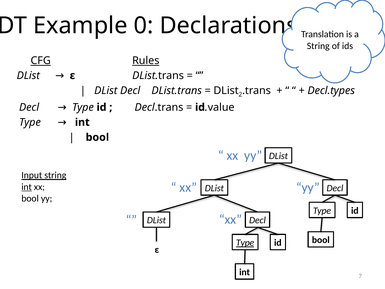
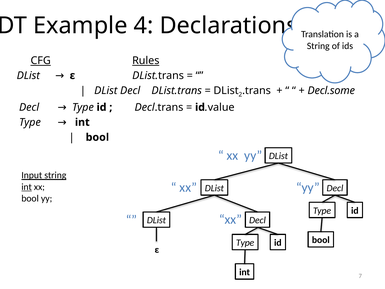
0: 0 -> 4 (144, 26)
Decl.types: Decl.types -> Decl.some (331, 90)
Type underline: present -> none (245, 243)
